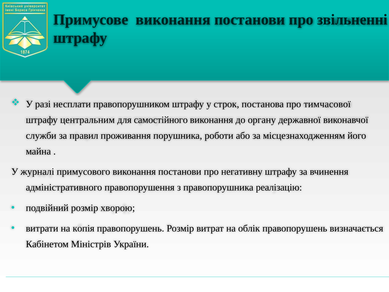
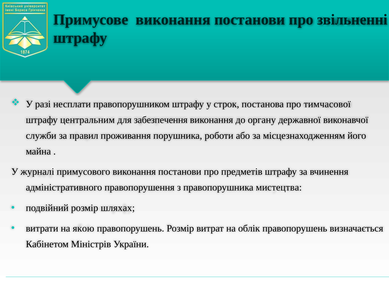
самостійного: самостійного -> забезпечення (161, 120)
негативну: негативну -> предметів (242, 172)
реалізацію: реалізацію -> мистецтва (279, 187)
хворою: хворою -> шляхах (118, 208)
копія: копія -> якою (84, 228)
